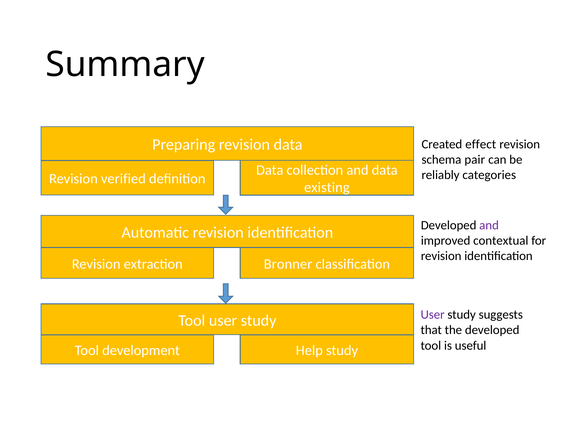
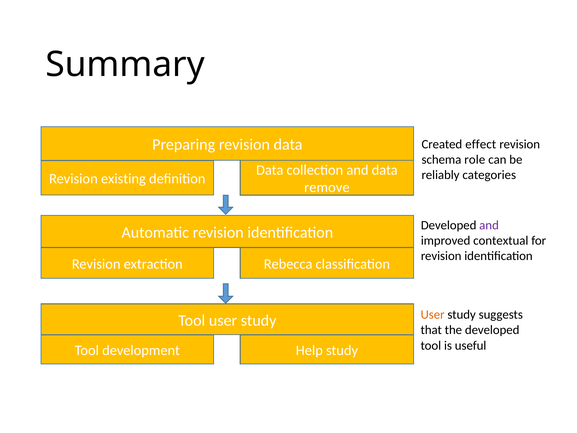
pair: pair -> role (475, 160)
verified: verified -> existing (123, 179)
existing: existing -> remove (327, 187)
Bronner: Bronner -> Rebecca (288, 264)
User colour: purple -> orange (433, 315)
